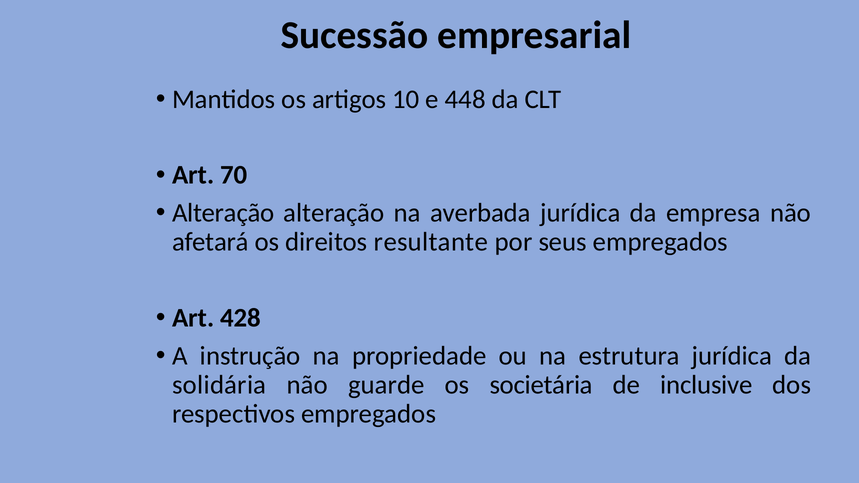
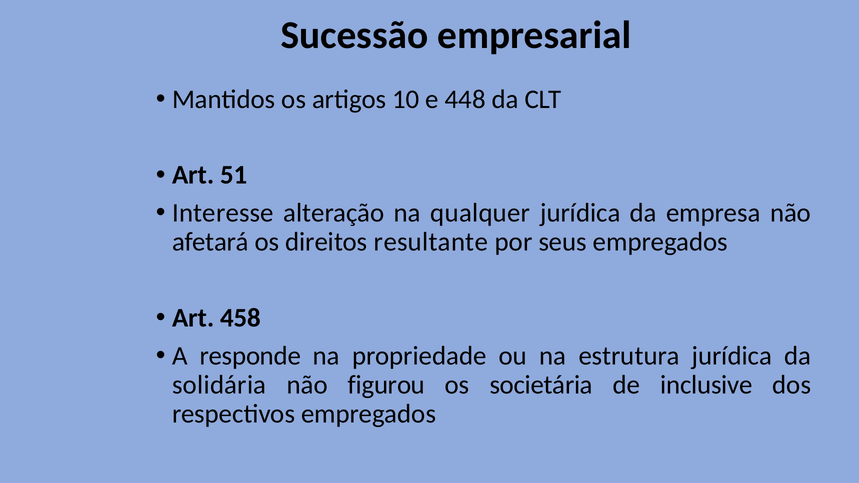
70: 70 -> 51 (234, 175)
Alteração: Alteração -> Interesse (223, 213)
averbada: averbada -> qualquer (480, 213)
428: 428 -> 458 (241, 318)
instrução: instrução -> responde (250, 356)
guarde: guarde -> figurou (386, 385)
